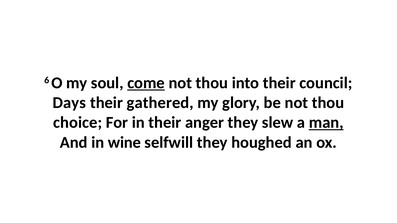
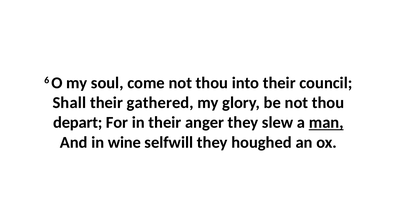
come underline: present -> none (146, 83)
Days: Days -> Shall (69, 103)
choice: choice -> depart (78, 123)
